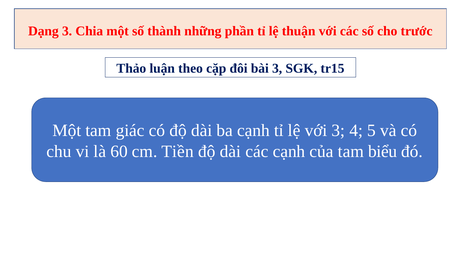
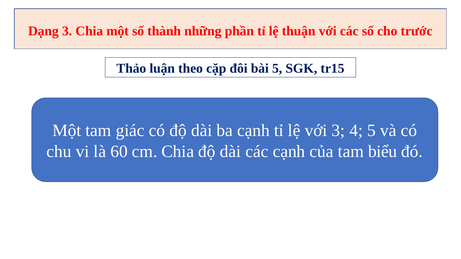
bài 3: 3 -> 5 (277, 68)
cm Tiền: Tiền -> Chia (178, 152)
